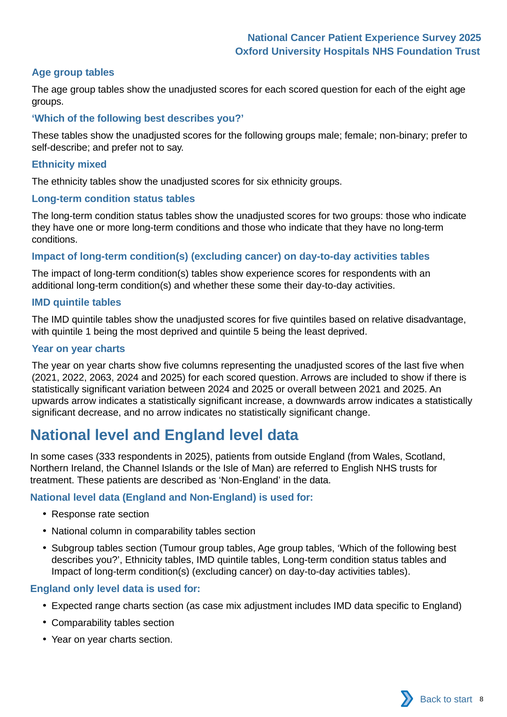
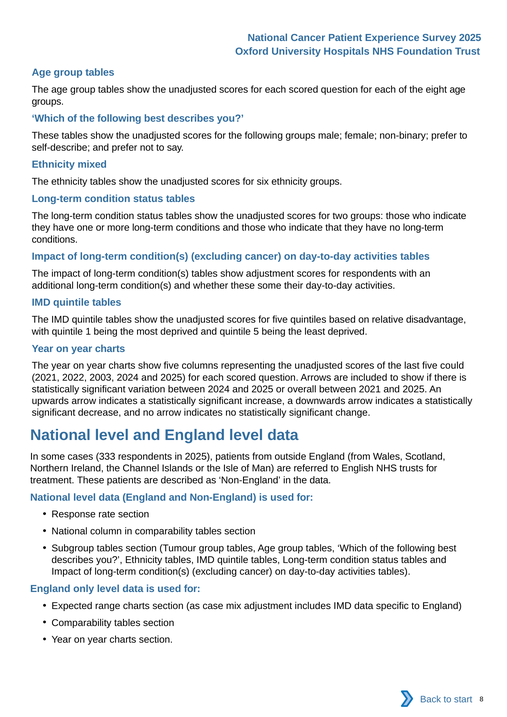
show experience: experience -> adjustment (270, 274)
when: when -> could (452, 366)
2063: 2063 -> 2003 (102, 378)
